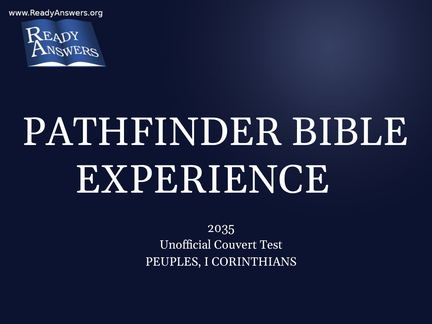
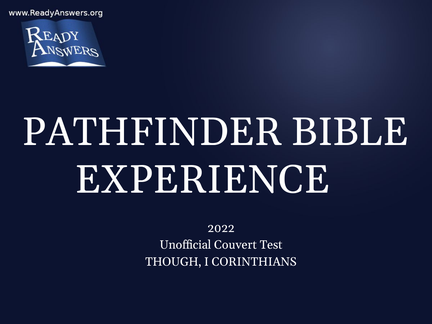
2035: 2035 -> 2022 (221, 228)
PEUPLES: PEUPLES -> THOUGH (173, 262)
